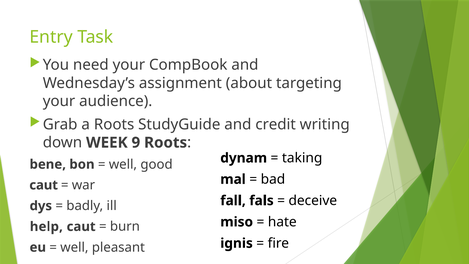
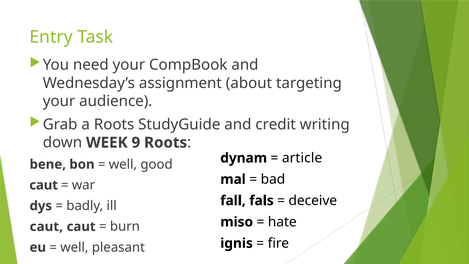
taking: taking -> article (302, 158)
help: help -> caut (46, 226)
